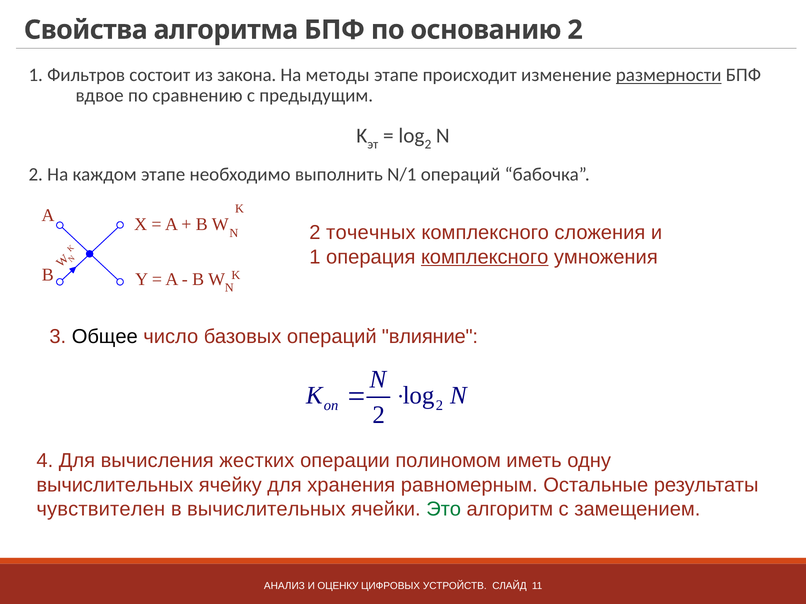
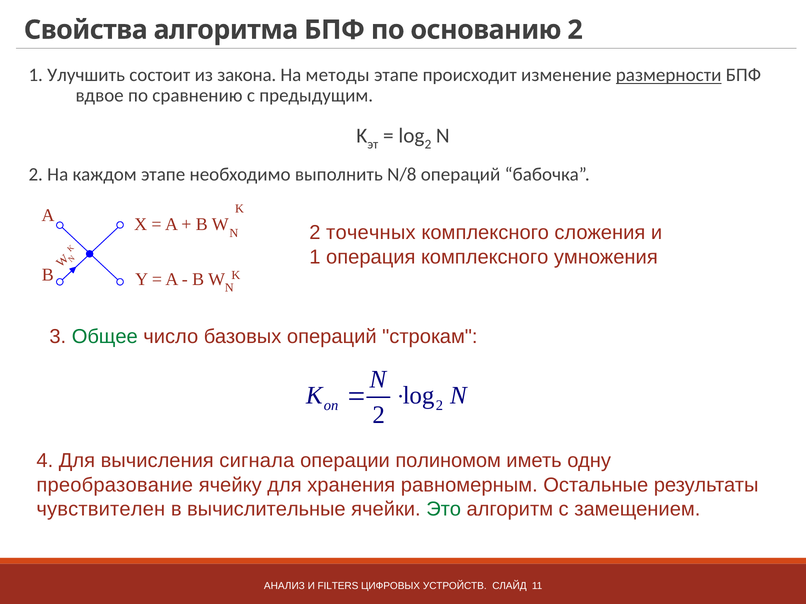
Фильтров: Фильтров -> Улучшить (86, 75)
N/1: N/1 -> N/8 (402, 174)
комплексного underline: present -> none (485, 257)
Общее colour: black -> green (105, 337)
влияние: влияние -> строкам (430, 337)
жестких: жестких -> сигнала (257, 461)
вычислительных: вычислительных -> преобразование (115, 485)
в вычислительных: вычислительных -> вычислительные (266, 510)
ОЦЕНКУ: ОЦЕНКУ -> FILTERS (338, 586)
